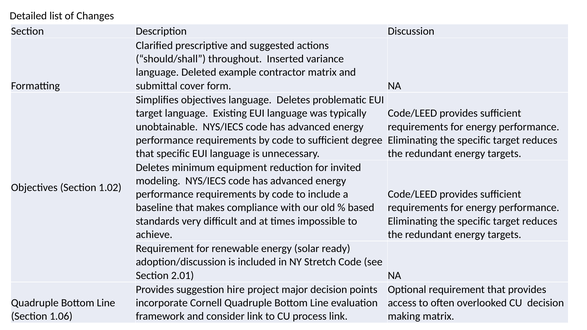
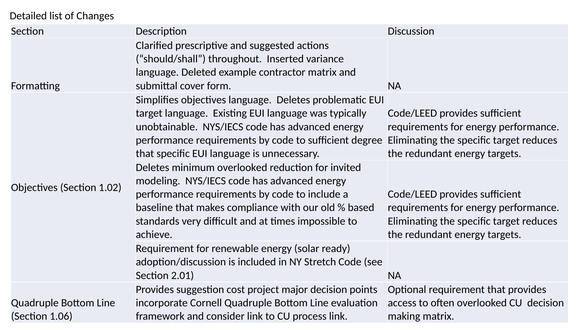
minimum equipment: equipment -> overlooked (242, 167)
hire: hire -> cost (236, 290)
